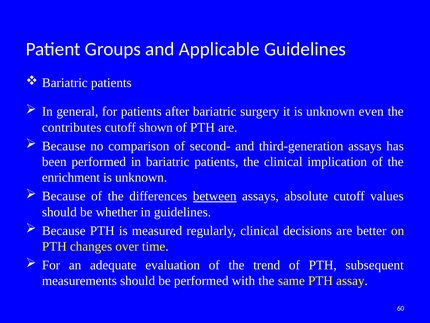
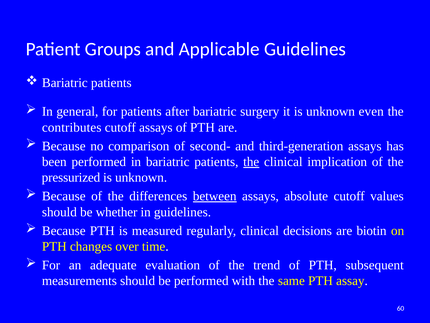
cutoff shown: shown -> assays (156, 127)
the underline: none -> present (251, 162)
enrichment: enrichment -> pressurized (71, 177)
better: better -> biotin (372, 230)
